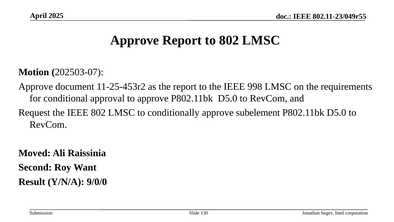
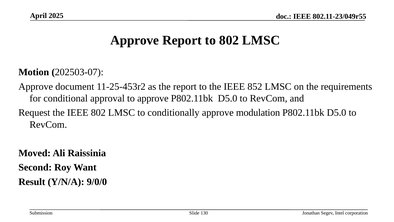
998: 998 -> 852 (255, 86)
subelement: subelement -> modulation (258, 113)
